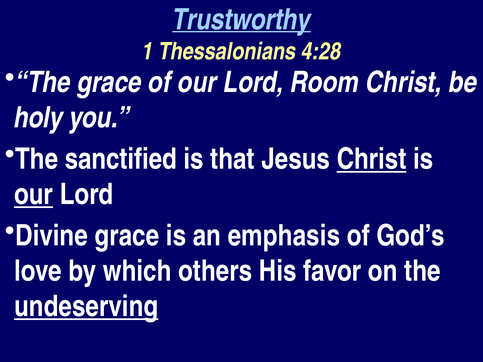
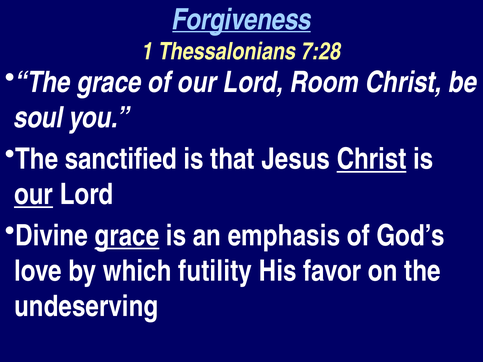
Trustworthy: Trustworthy -> Forgiveness (242, 20)
4:28: 4:28 -> 7:28 (321, 52)
holy: holy -> soul (38, 118)
grace underline: none -> present (127, 236)
others: others -> futility (215, 271)
undeserving underline: present -> none (86, 307)
